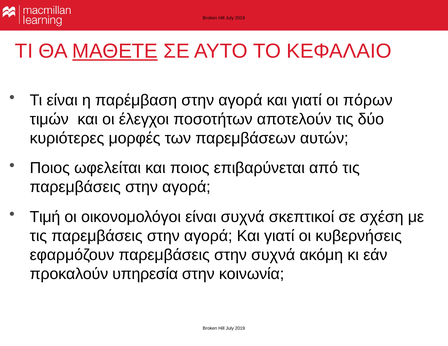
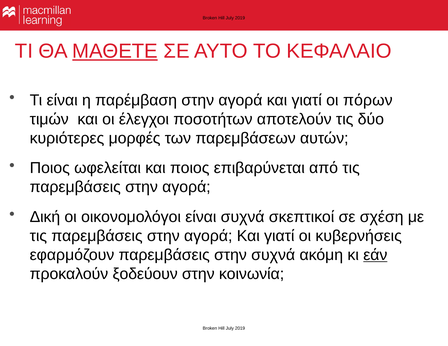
Τιμή: Τιμή -> Δική (45, 217)
εάν underline: none -> present (375, 255)
υπηρεσία: υπηρεσία -> ξοδεύουν (145, 274)
